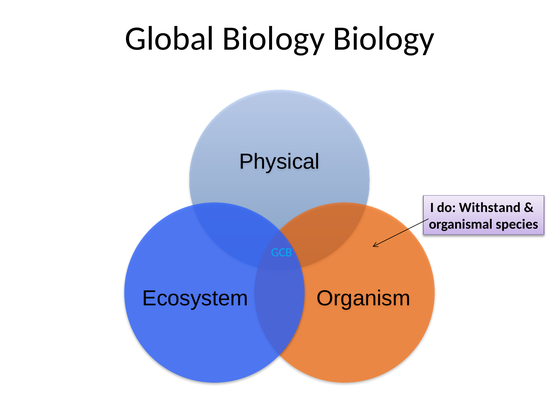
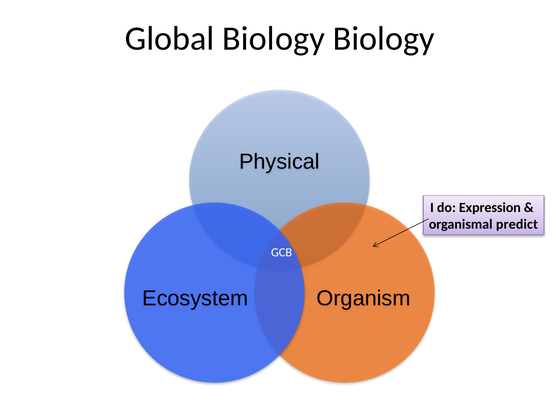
Withstand: Withstand -> Expression (490, 208)
species: species -> predict (517, 225)
GCB colour: light blue -> white (282, 253)
